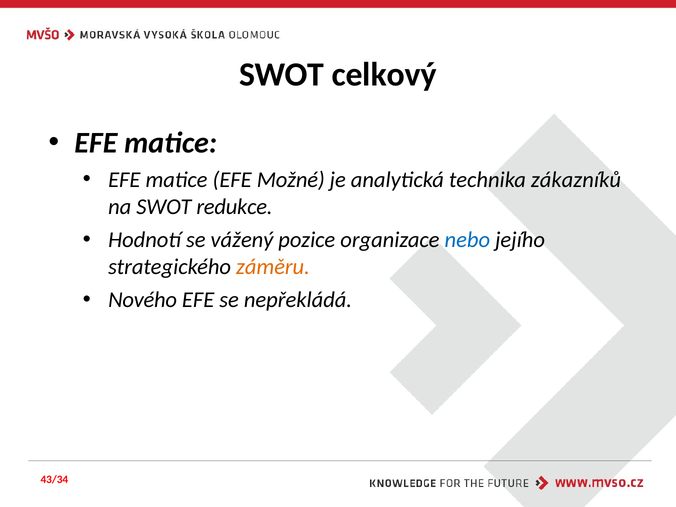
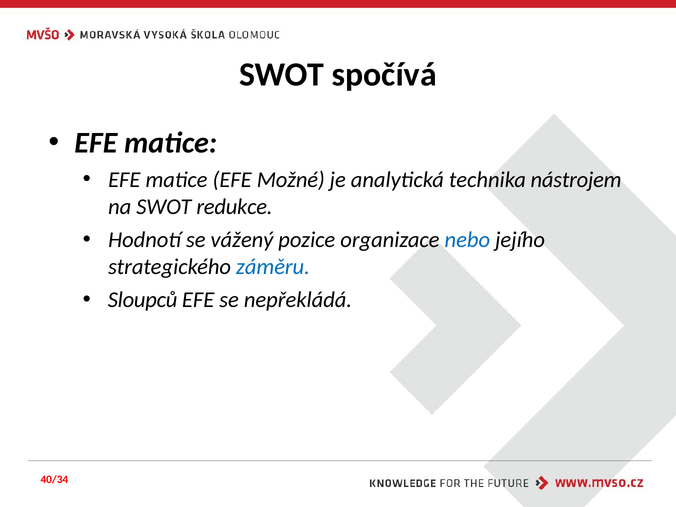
celkový: celkový -> spočívá (384, 75)
zákazníků: zákazníků -> nástrojem (576, 180)
záměru colour: orange -> blue (273, 267)
Nového: Nového -> Sloupců (143, 300)
43/34: 43/34 -> 40/34 (54, 480)
